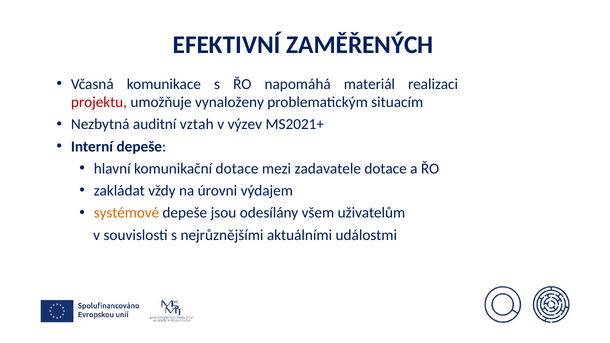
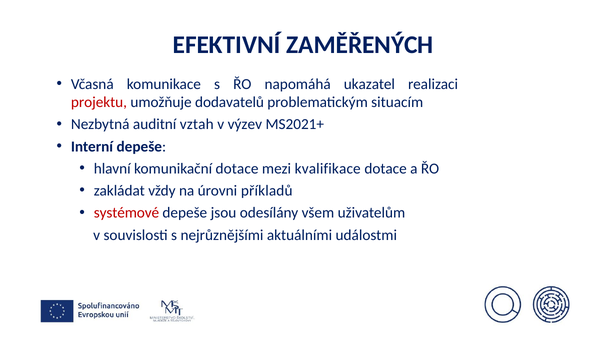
materiál: materiál -> ukazatel (369, 84)
vynaloženy: vynaloženy -> dodavatelů (230, 102)
zadavatele: zadavatele -> kvalifikace (328, 169)
výdajem: výdajem -> příkladů (267, 191)
systémové colour: orange -> red (126, 213)
